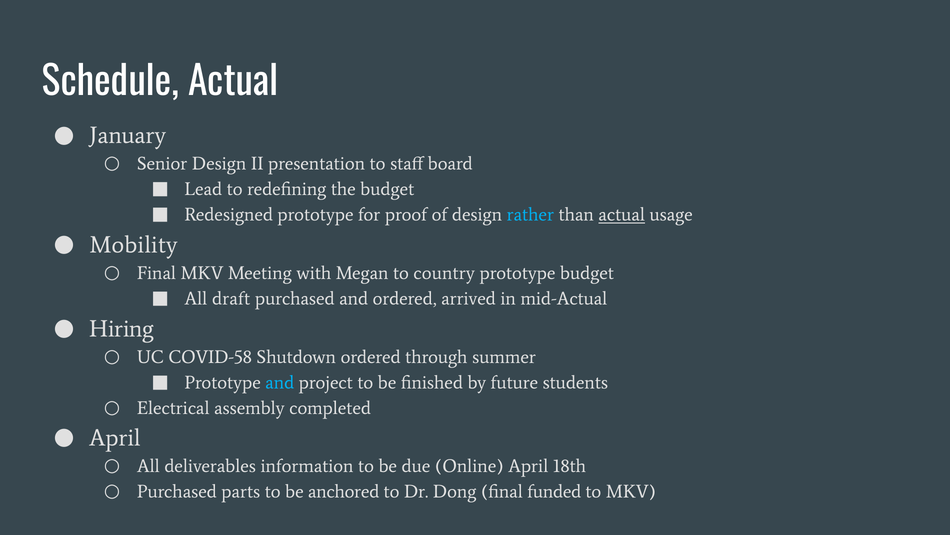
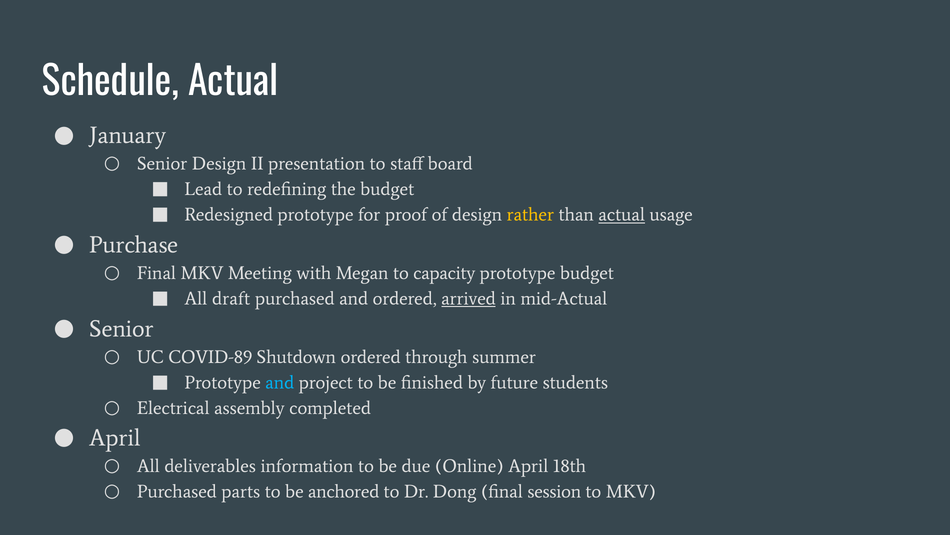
rather colour: light blue -> yellow (530, 215)
Mobility: Mobility -> Purchase (134, 245)
country: country -> capacity (444, 273)
arrived underline: none -> present (469, 298)
Hiring: Hiring -> Senior (122, 328)
COVID-58: COVID-58 -> COVID-89 (210, 357)
funded: funded -> session (554, 491)
